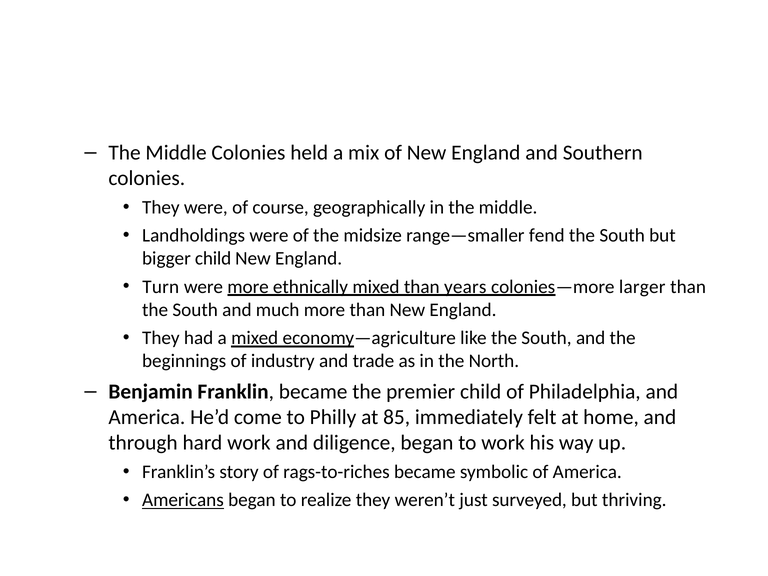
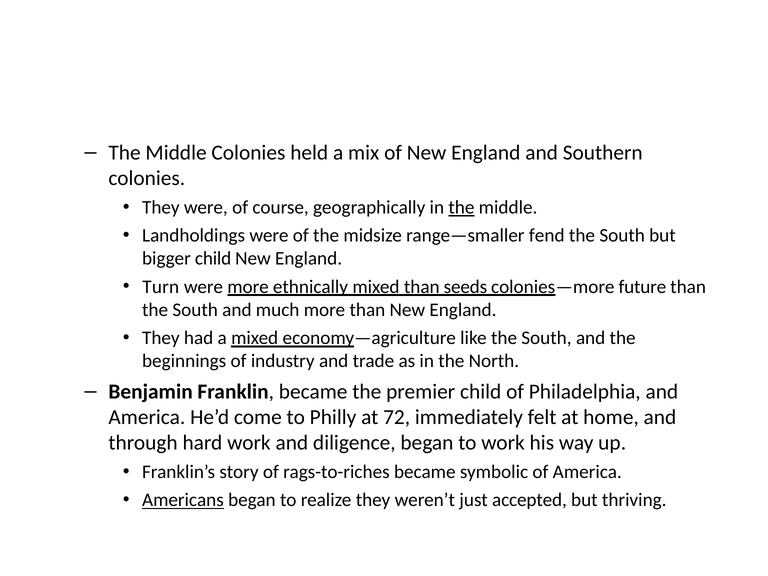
the underline: none -> present (461, 207)
years: years -> seeds (465, 287)
larger: larger -> future (642, 287)
85: 85 -> 72 (397, 417)
surveyed: surveyed -> accepted (529, 500)
